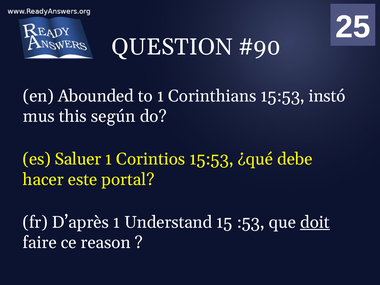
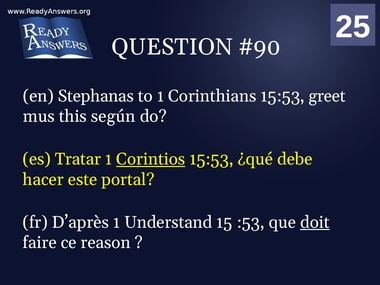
Abounded: Abounded -> Stephanas (96, 96)
instó: instó -> greet (327, 96)
Saluer: Saluer -> Tratar (78, 159)
Corintios underline: none -> present (151, 159)
